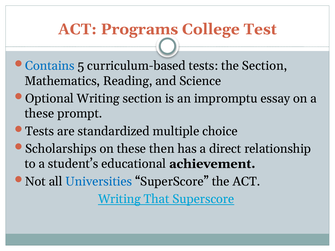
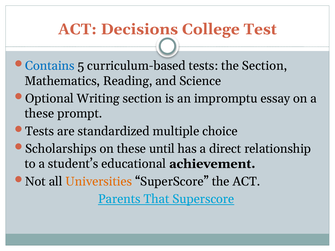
Programs: Programs -> Decisions (139, 29)
then: then -> until (162, 149)
Universities colour: blue -> orange (99, 182)
Writing: Writing -> Parents (119, 199)
